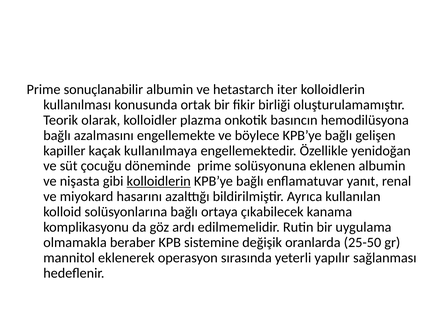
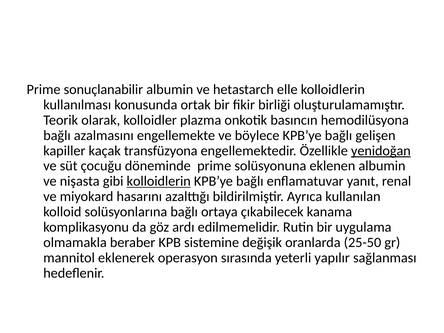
iter: iter -> elle (287, 89)
kullanılmaya: kullanılmaya -> transfüzyona (161, 151)
yenidoğan underline: none -> present (381, 151)
